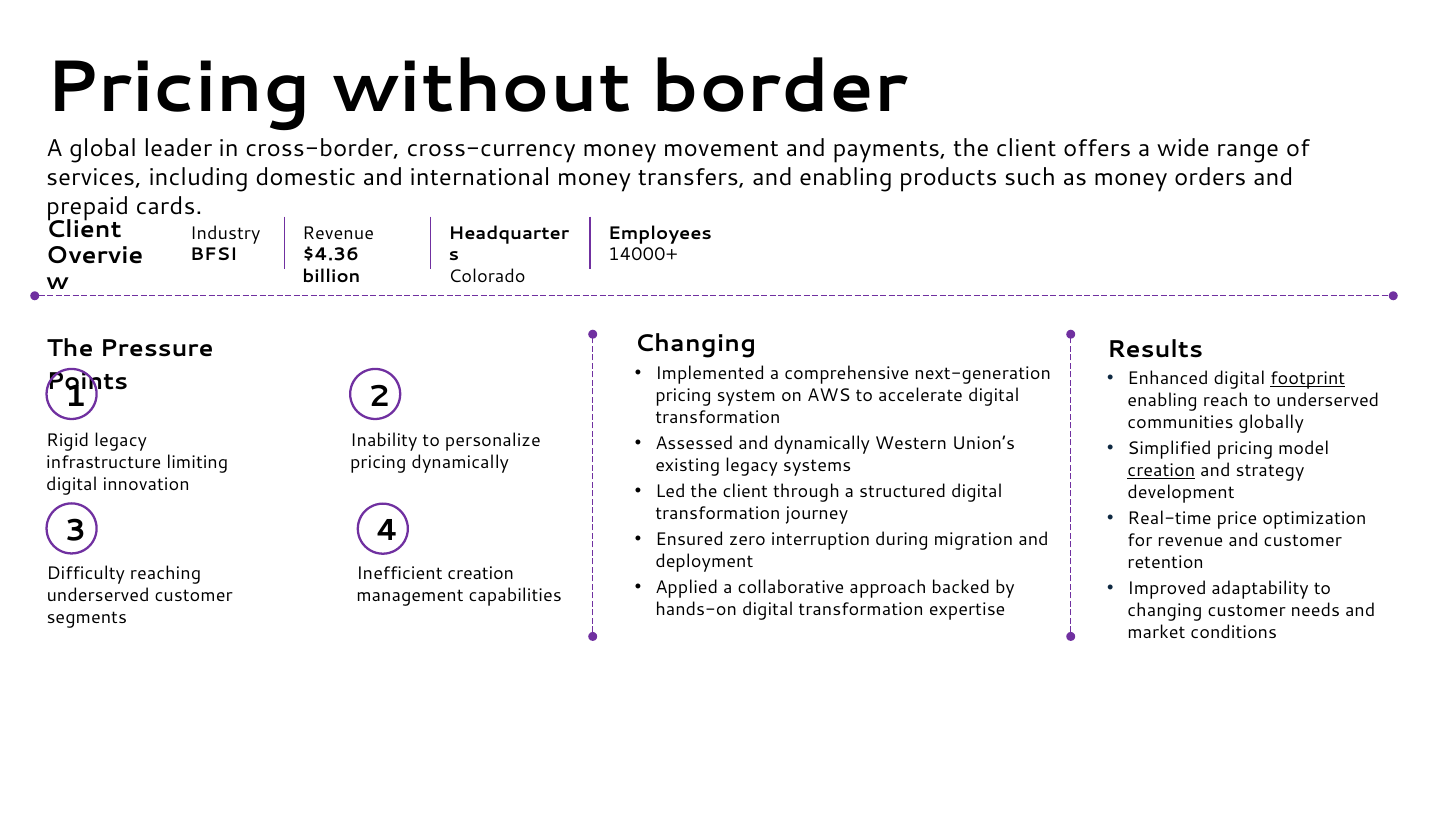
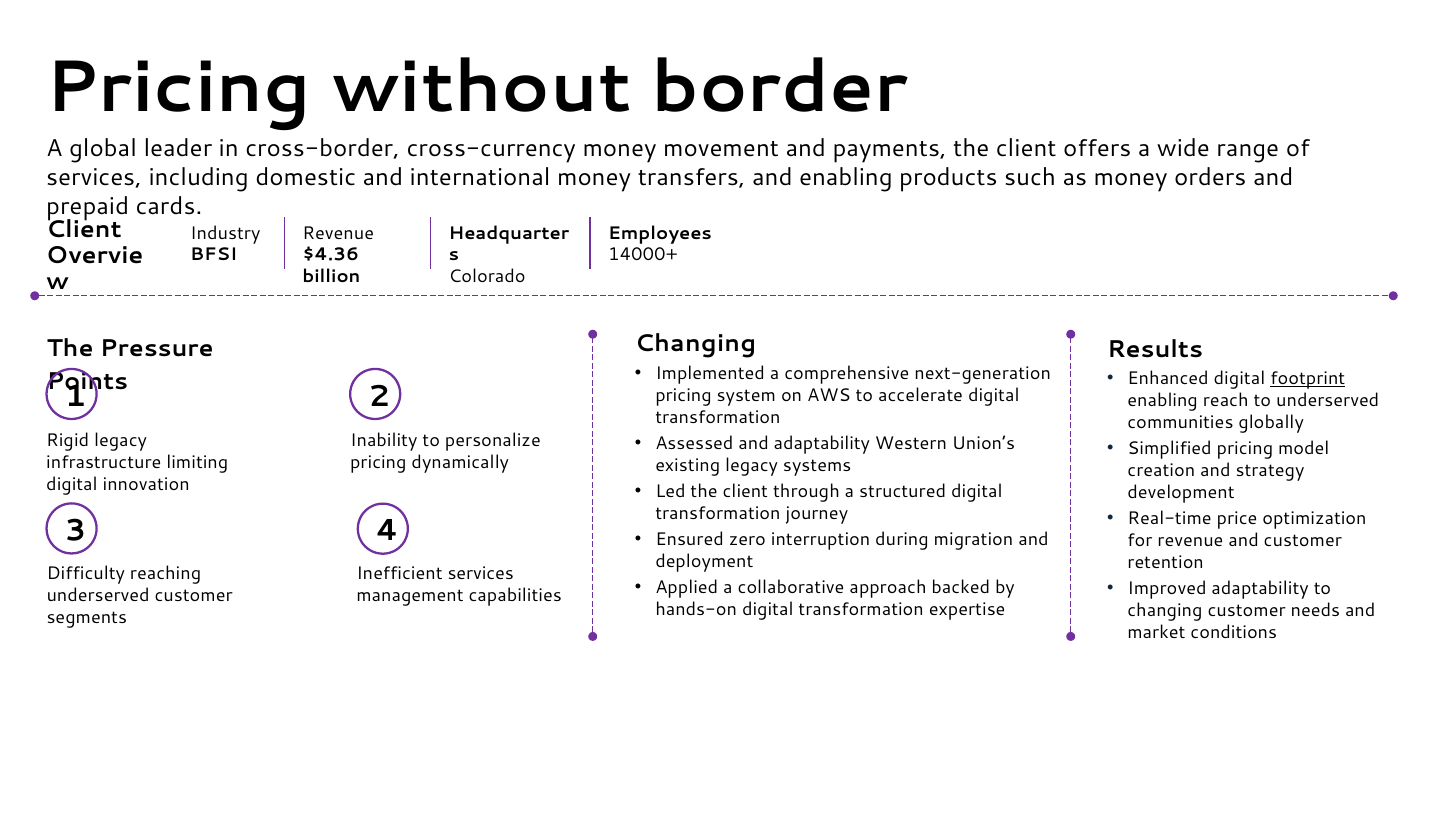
and dynamically: dynamically -> adaptability (822, 443)
creation underline: present -> none (1161, 471)
Inefficient creation: creation -> services (481, 573)
